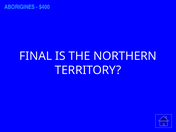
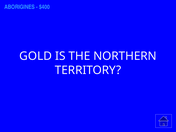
FINAL: FINAL -> GOLD (36, 56)
